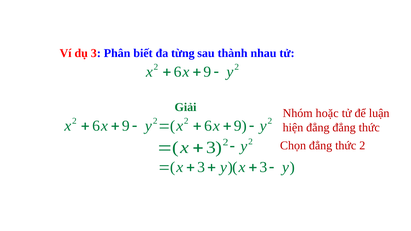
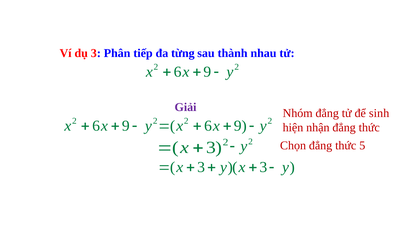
biết: biết -> tiếp (143, 53)
Giải colour: green -> purple (186, 107)
Nhóm hoặc: hoặc -> đẳng (327, 113)
luận: luận -> sinh (379, 113)
hiện đẳng: đẳng -> nhận (318, 128)
thức 2: 2 -> 5 (362, 146)
